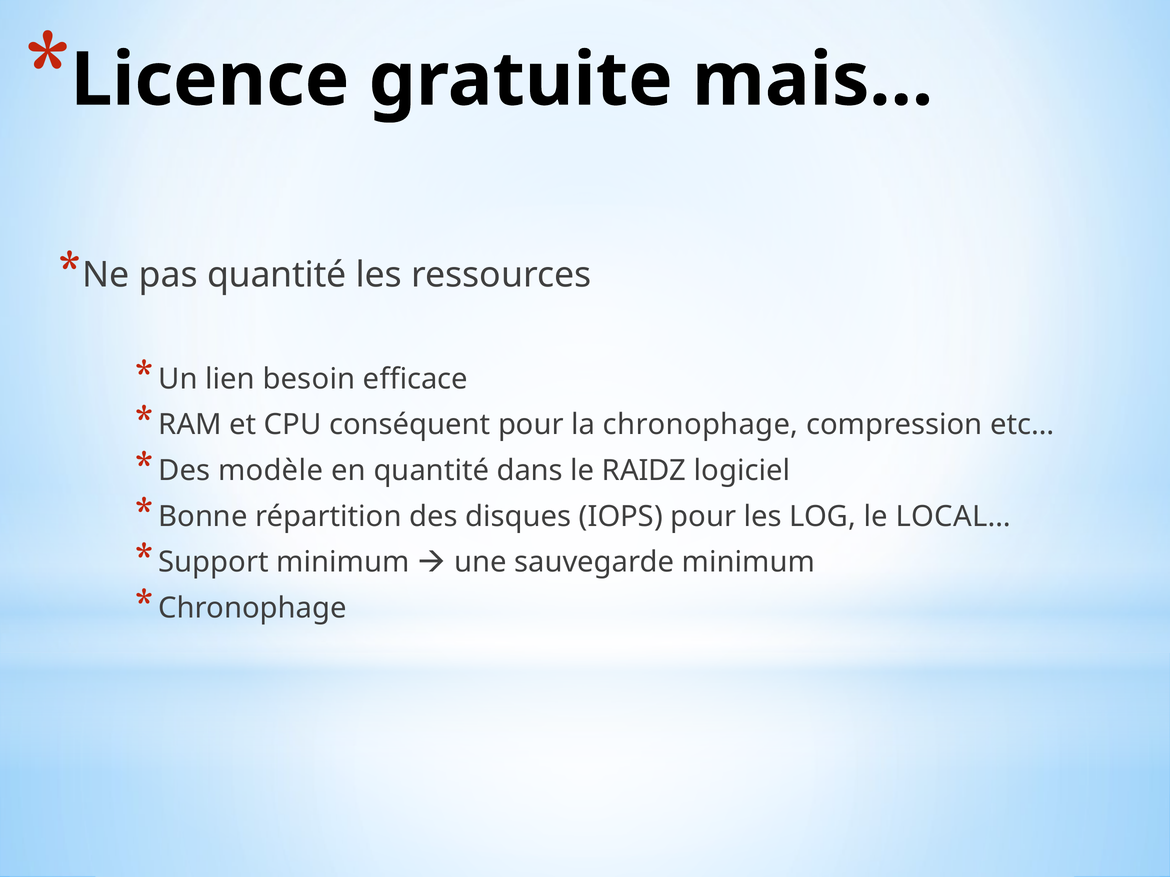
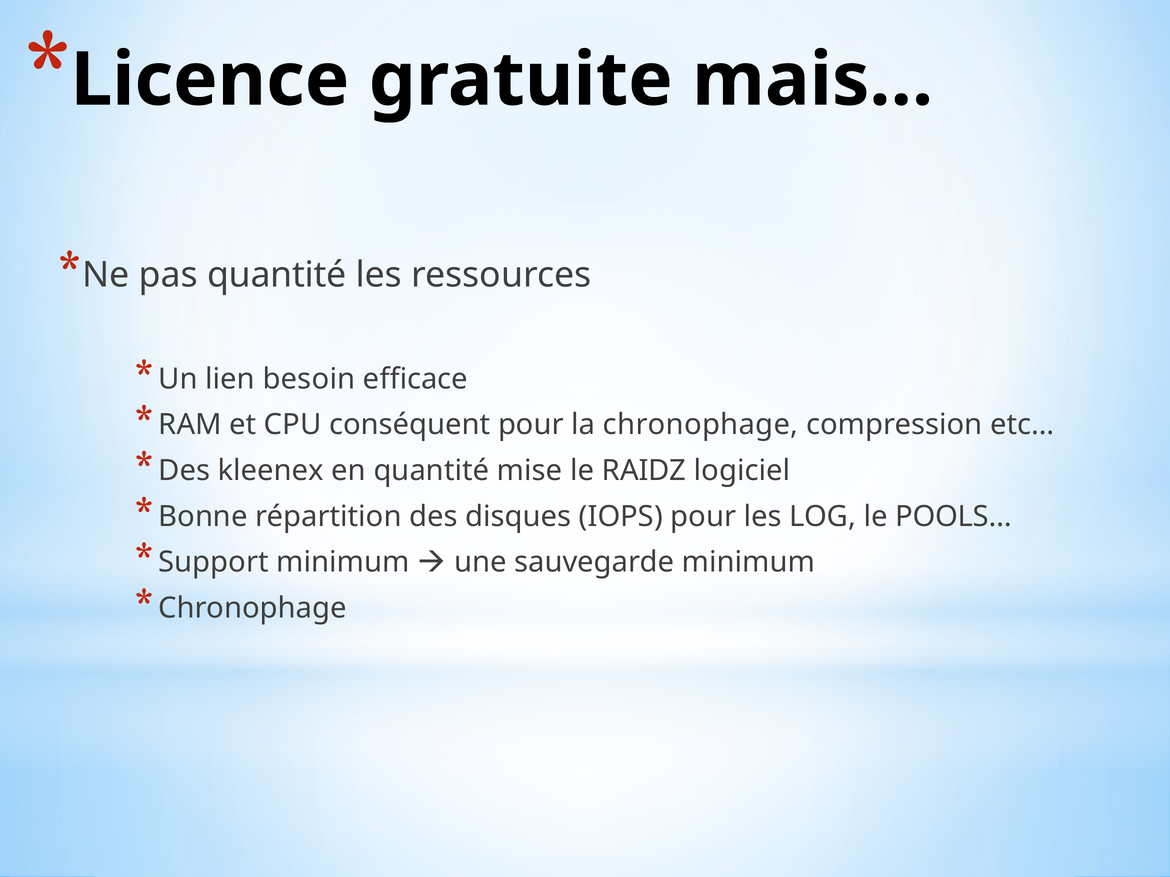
modèle: modèle -> kleenex (271, 471)
dans: dans -> mise (530, 471)
LOCAL…: LOCAL… -> POOLS… (953, 517)
